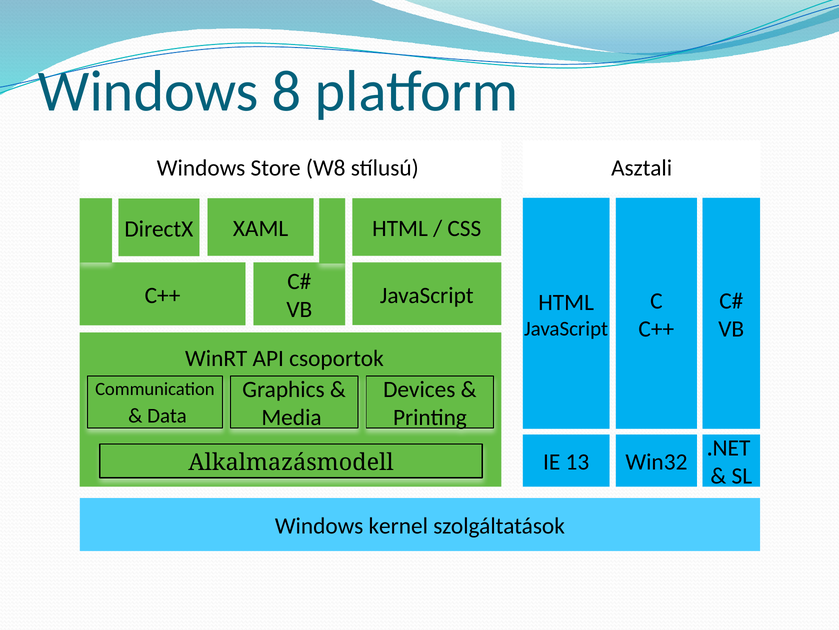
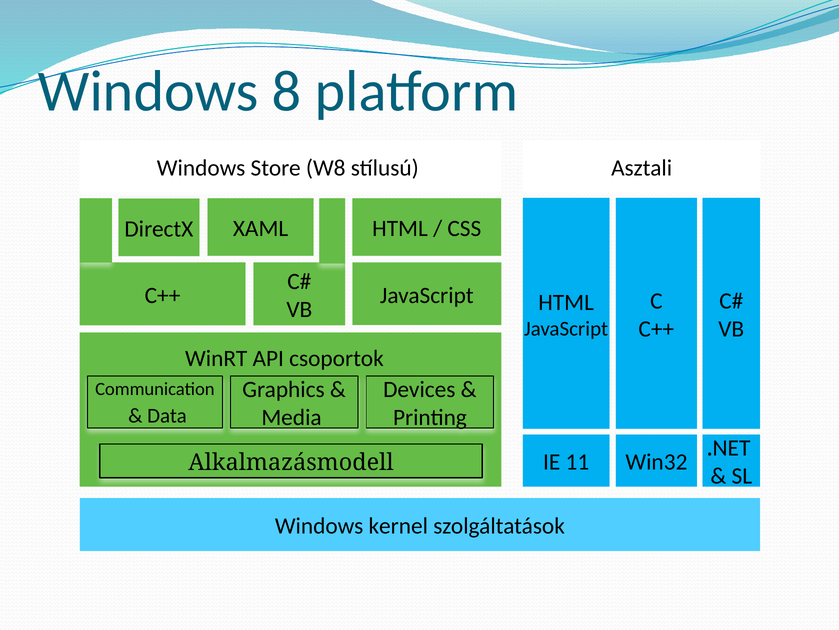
13: 13 -> 11 (577, 462)
